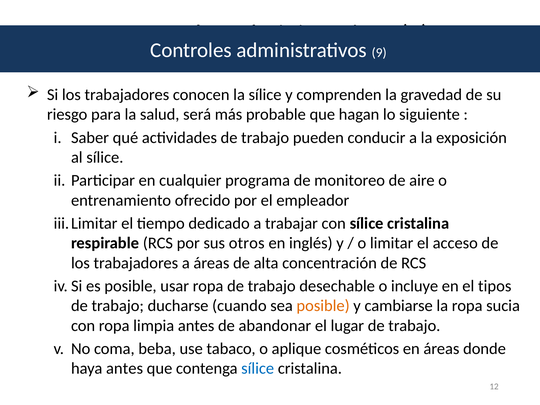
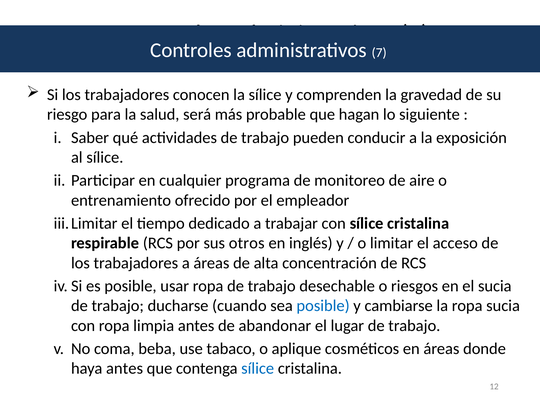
9: 9 -> 7 (379, 53)
incluye: incluye -> riesgos (415, 286)
el tipos: tipos -> sucia (495, 286)
posible colour: orange -> blue (323, 306)
